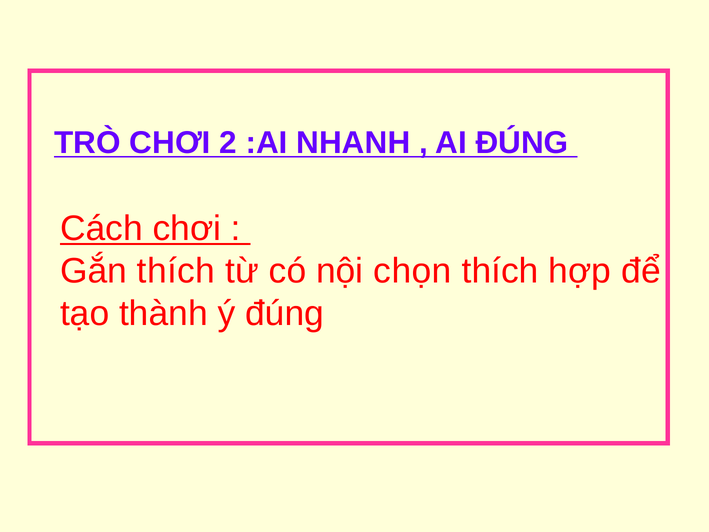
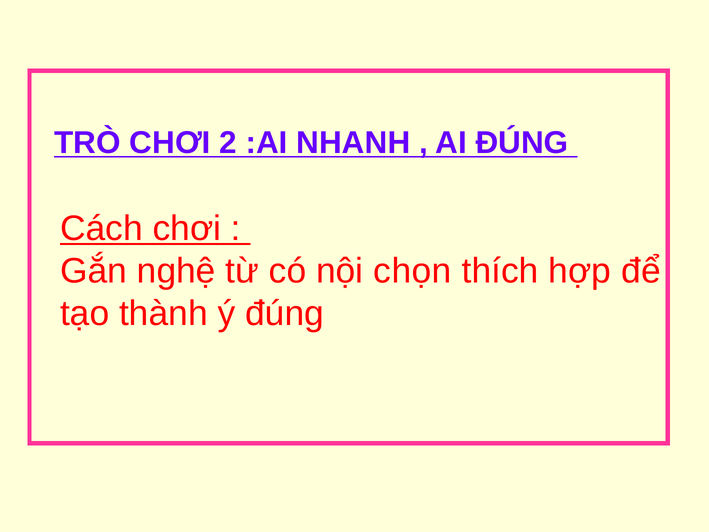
Gắn thích: thích -> nghệ (176, 271)
